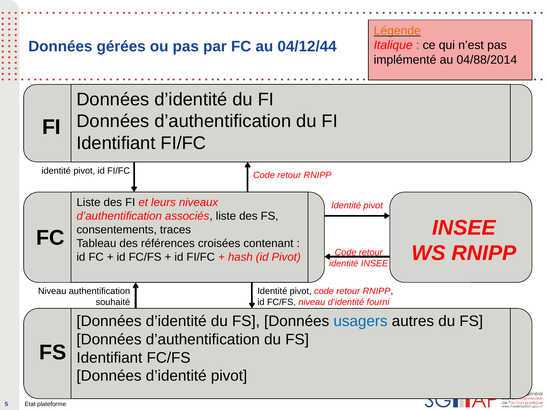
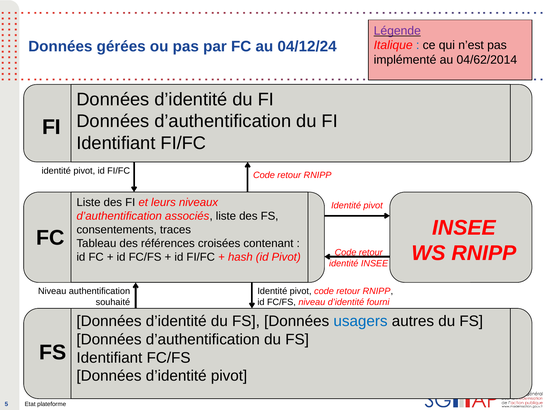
Légende colour: orange -> purple (397, 31)
04/12/44: 04/12/44 -> 04/12/24 (307, 47)
04/88/2014: 04/88/2014 -> 04/62/2014 (487, 60)
